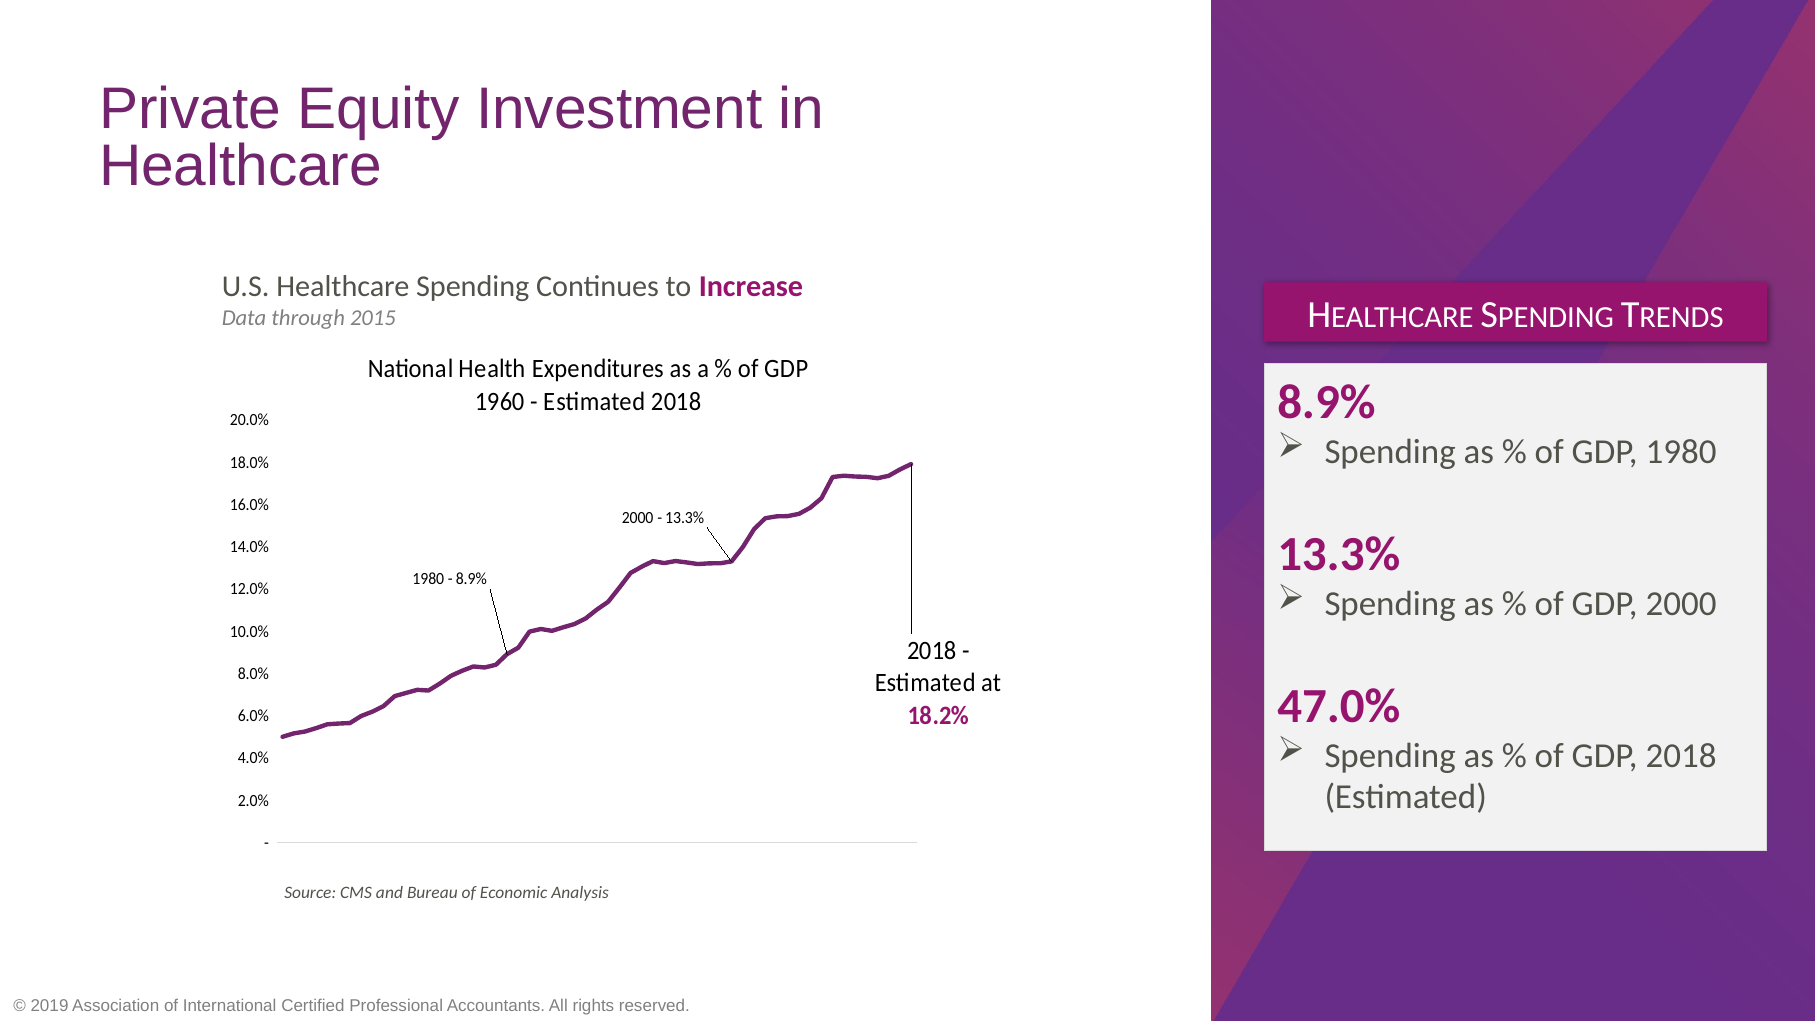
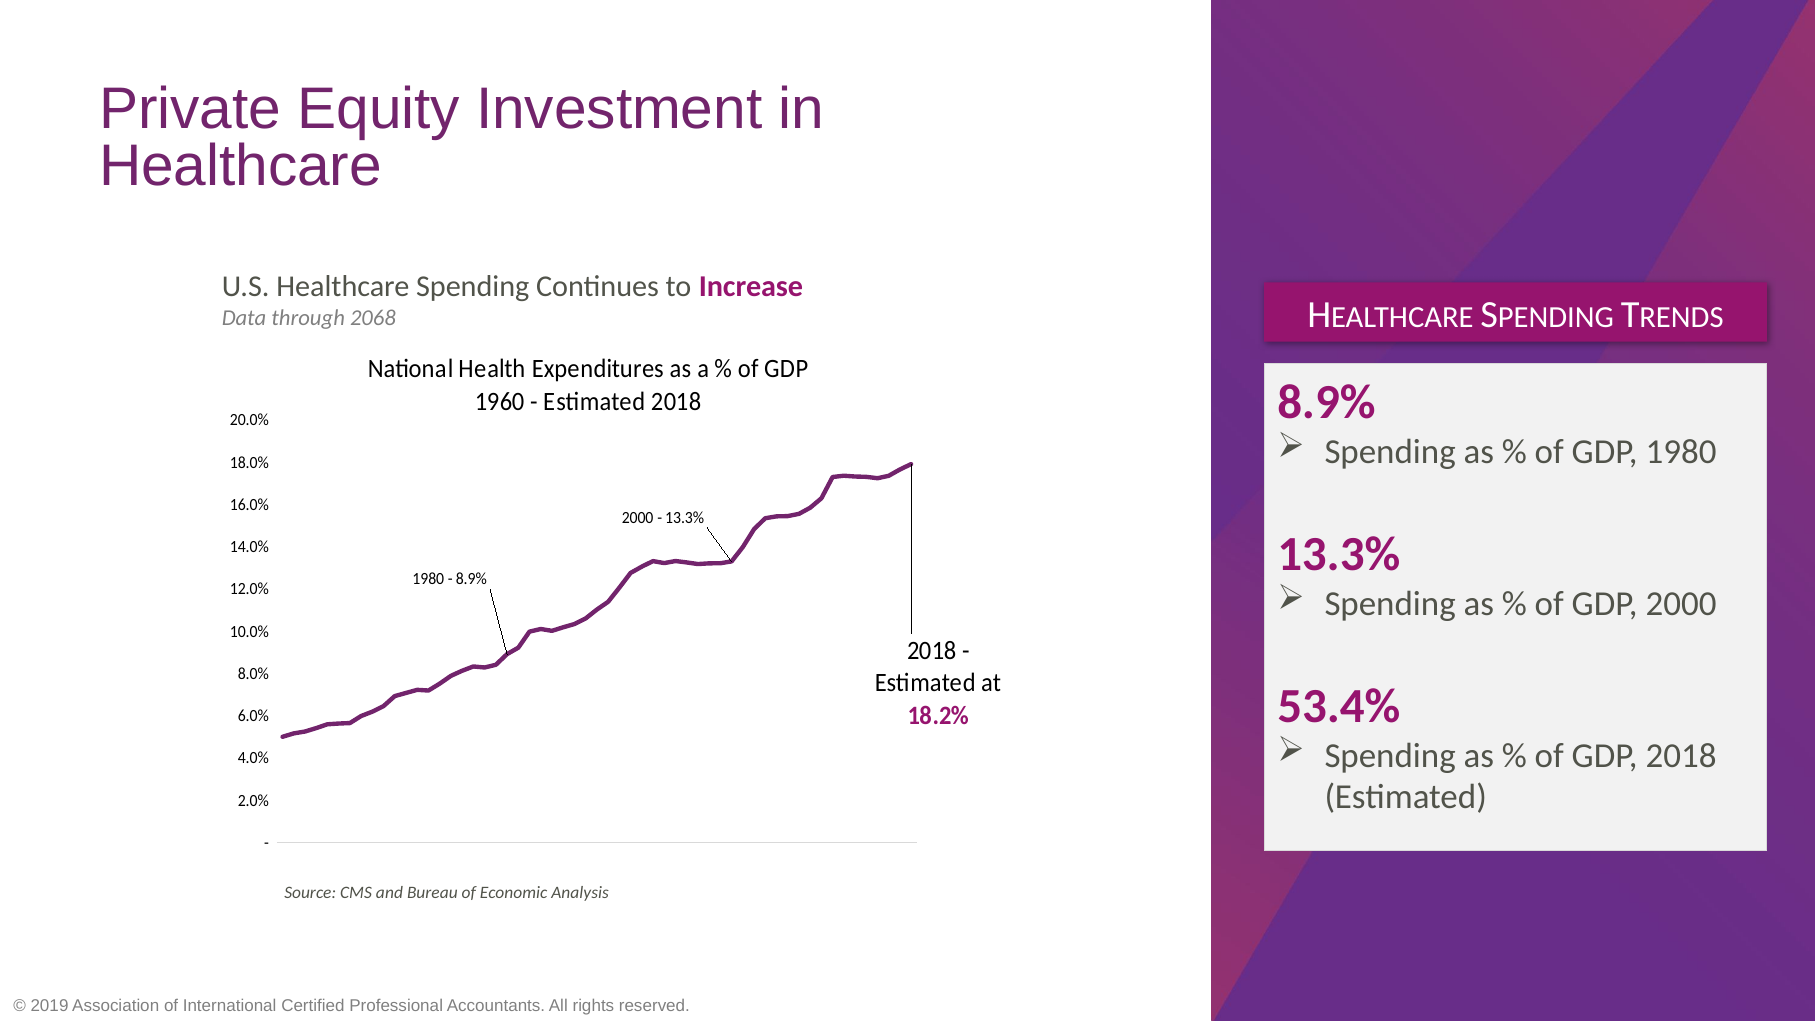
2015: 2015 -> 2068 (373, 318)
47.0%: 47.0% -> 53.4% (1339, 706)
